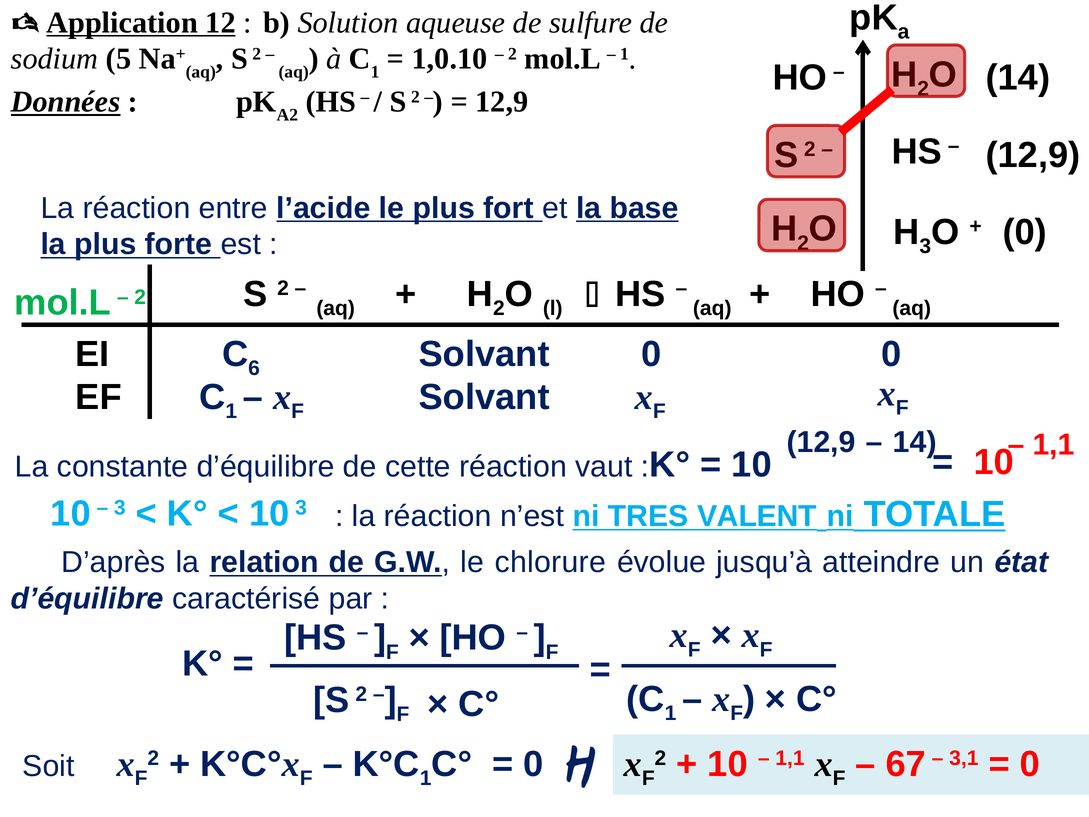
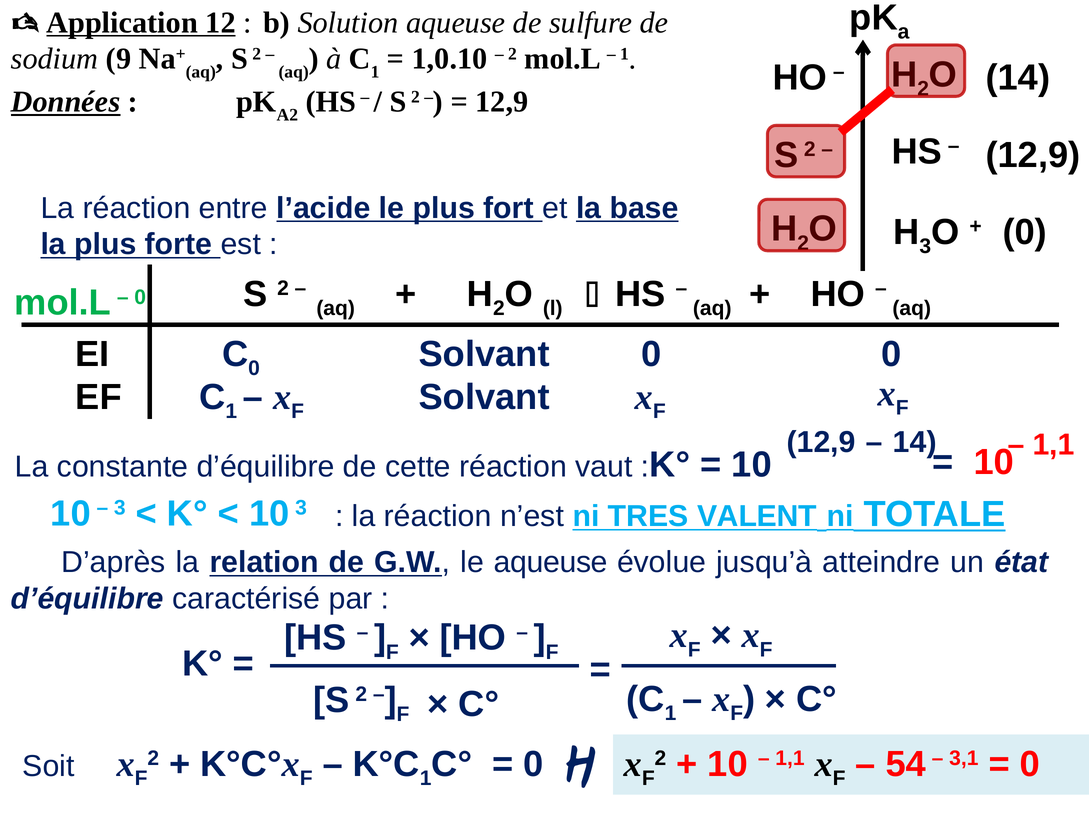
5: 5 -> 9 (119, 59)
2: 2 -> 0 (140, 297)
6: 6 -> 0 (254, 368)
le chlorure: chlorure -> aqueuse (551, 562)
67: 67 -> 54 (906, 764)
